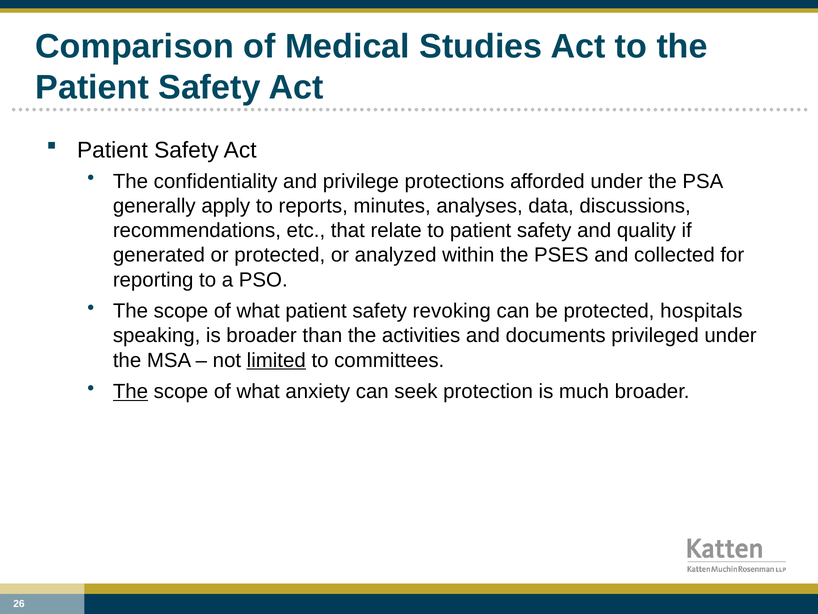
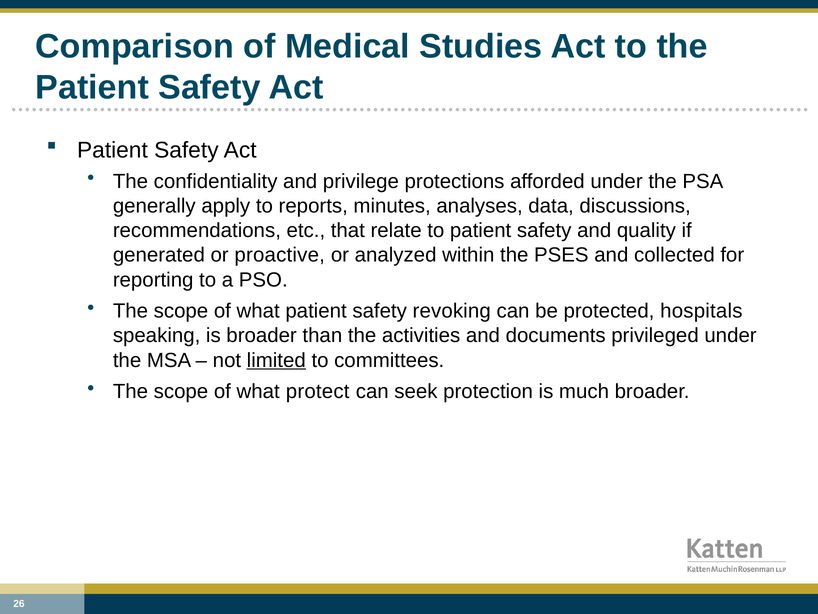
or protected: protected -> proactive (280, 255)
The underline: present -> none (130, 391)
anxiety: anxiety -> protect (318, 391)
